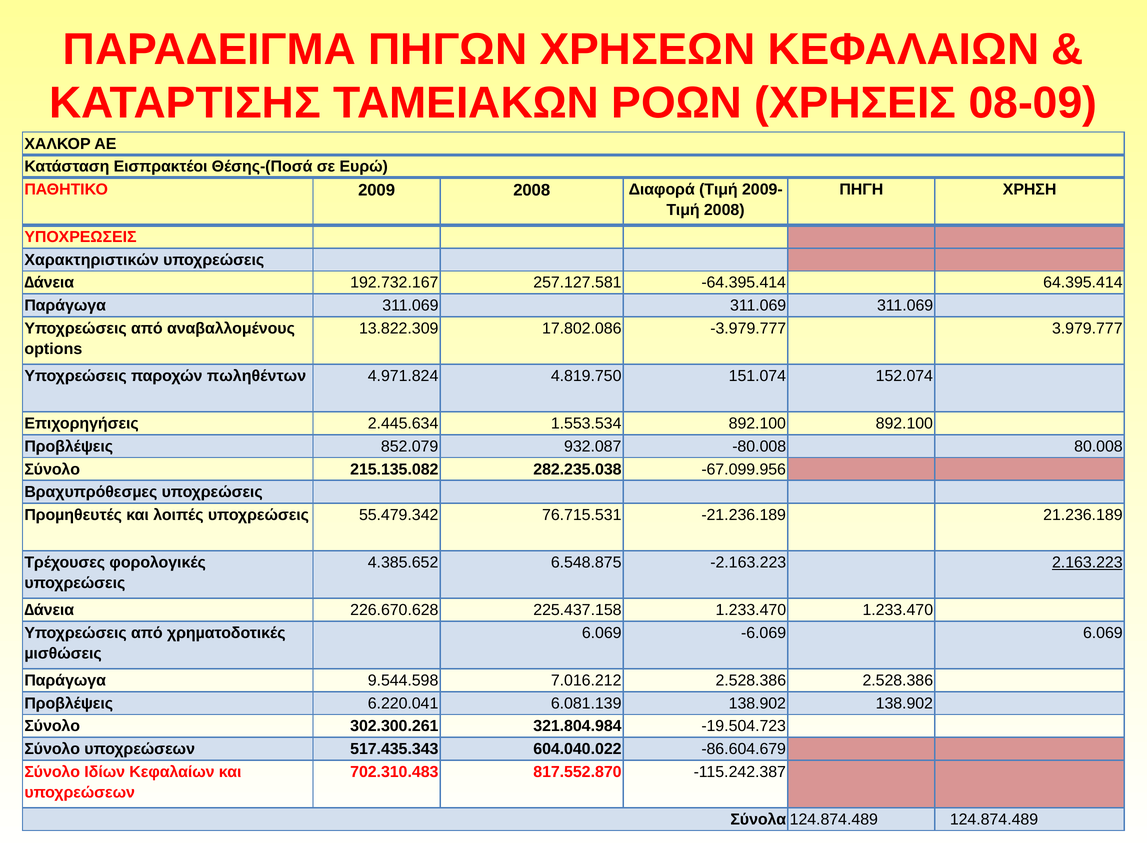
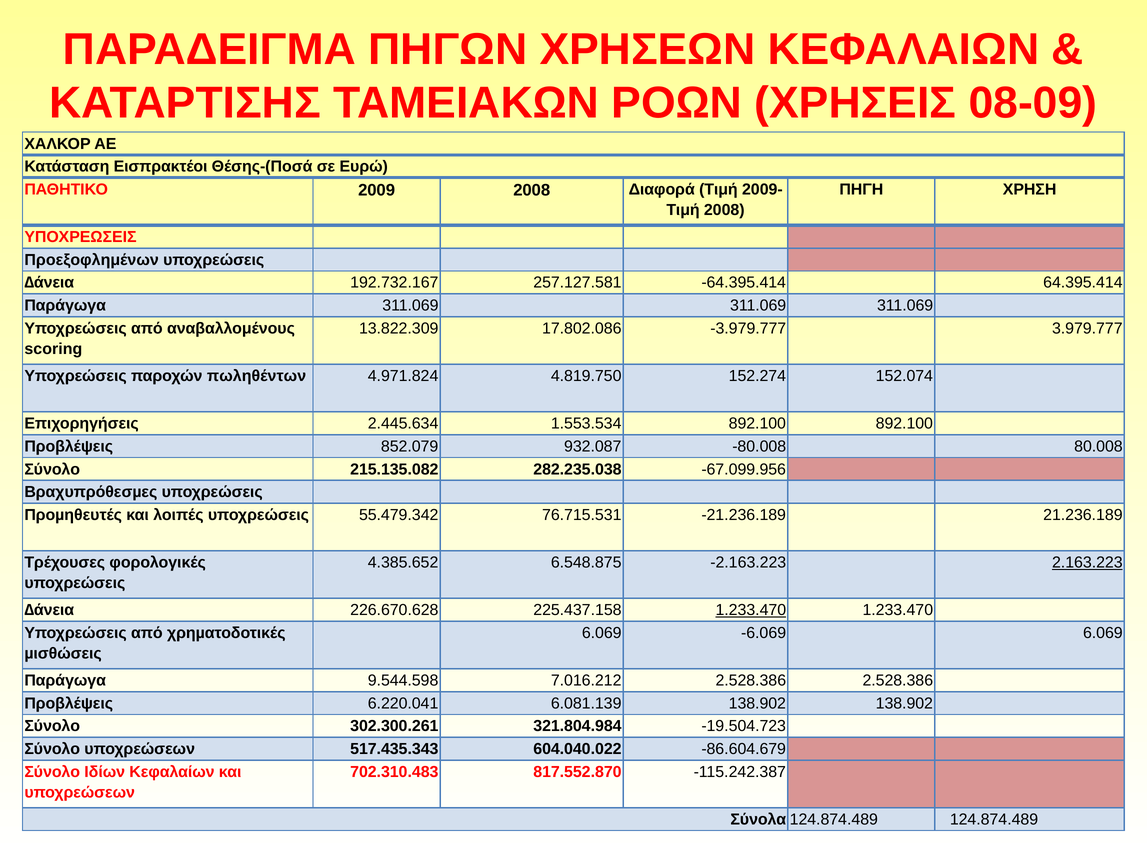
Χαρακτηριστικών: Χαρακτηριστικών -> Προεξοφλημένων (92, 260)
options: options -> scoring (53, 349)
151.074: 151.074 -> 152.274 (757, 376)
1.233.470 underline: none -> present (751, 610)
